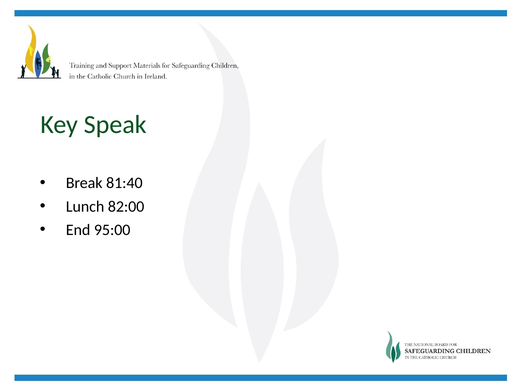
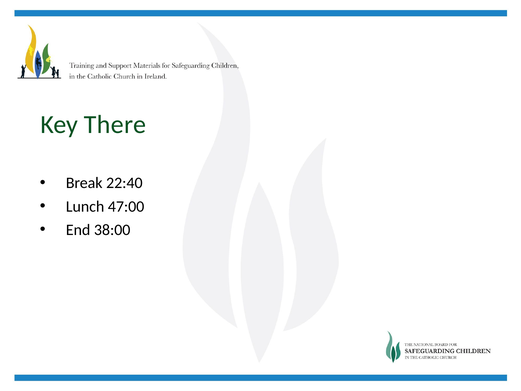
Speak: Speak -> There (115, 125)
81:40: 81:40 -> 22:40 (124, 183)
82:00: 82:00 -> 47:00 (126, 206)
95:00: 95:00 -> 38:00 (112, 230)
